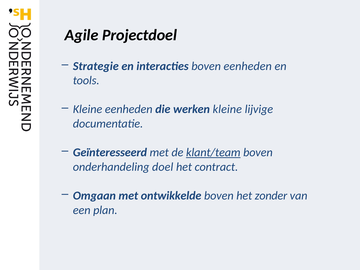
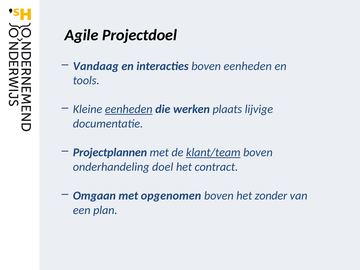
Strategie: Strategie -> Vandaag (96, 66)
eenheden underline: none -> present (129, 109)
werken kleine: kleine -> plaats (227, 109)
Geïnteresseerd: Geïnteresseerd -> Projectplannen (110, 152)
ontwikkelde: ontwikkelde -> opgenomen (171, 196)
